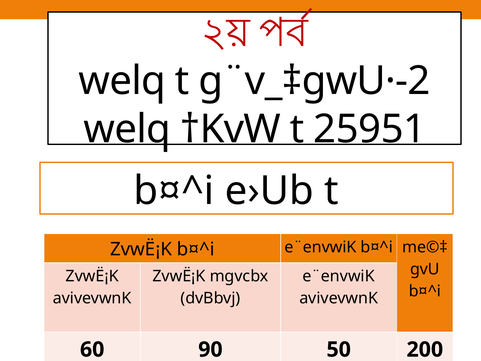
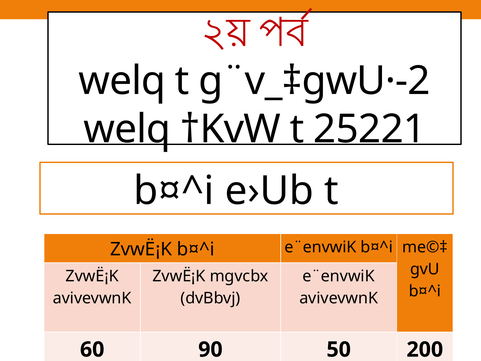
25951: 25951 -> 25221 (370, 129)
